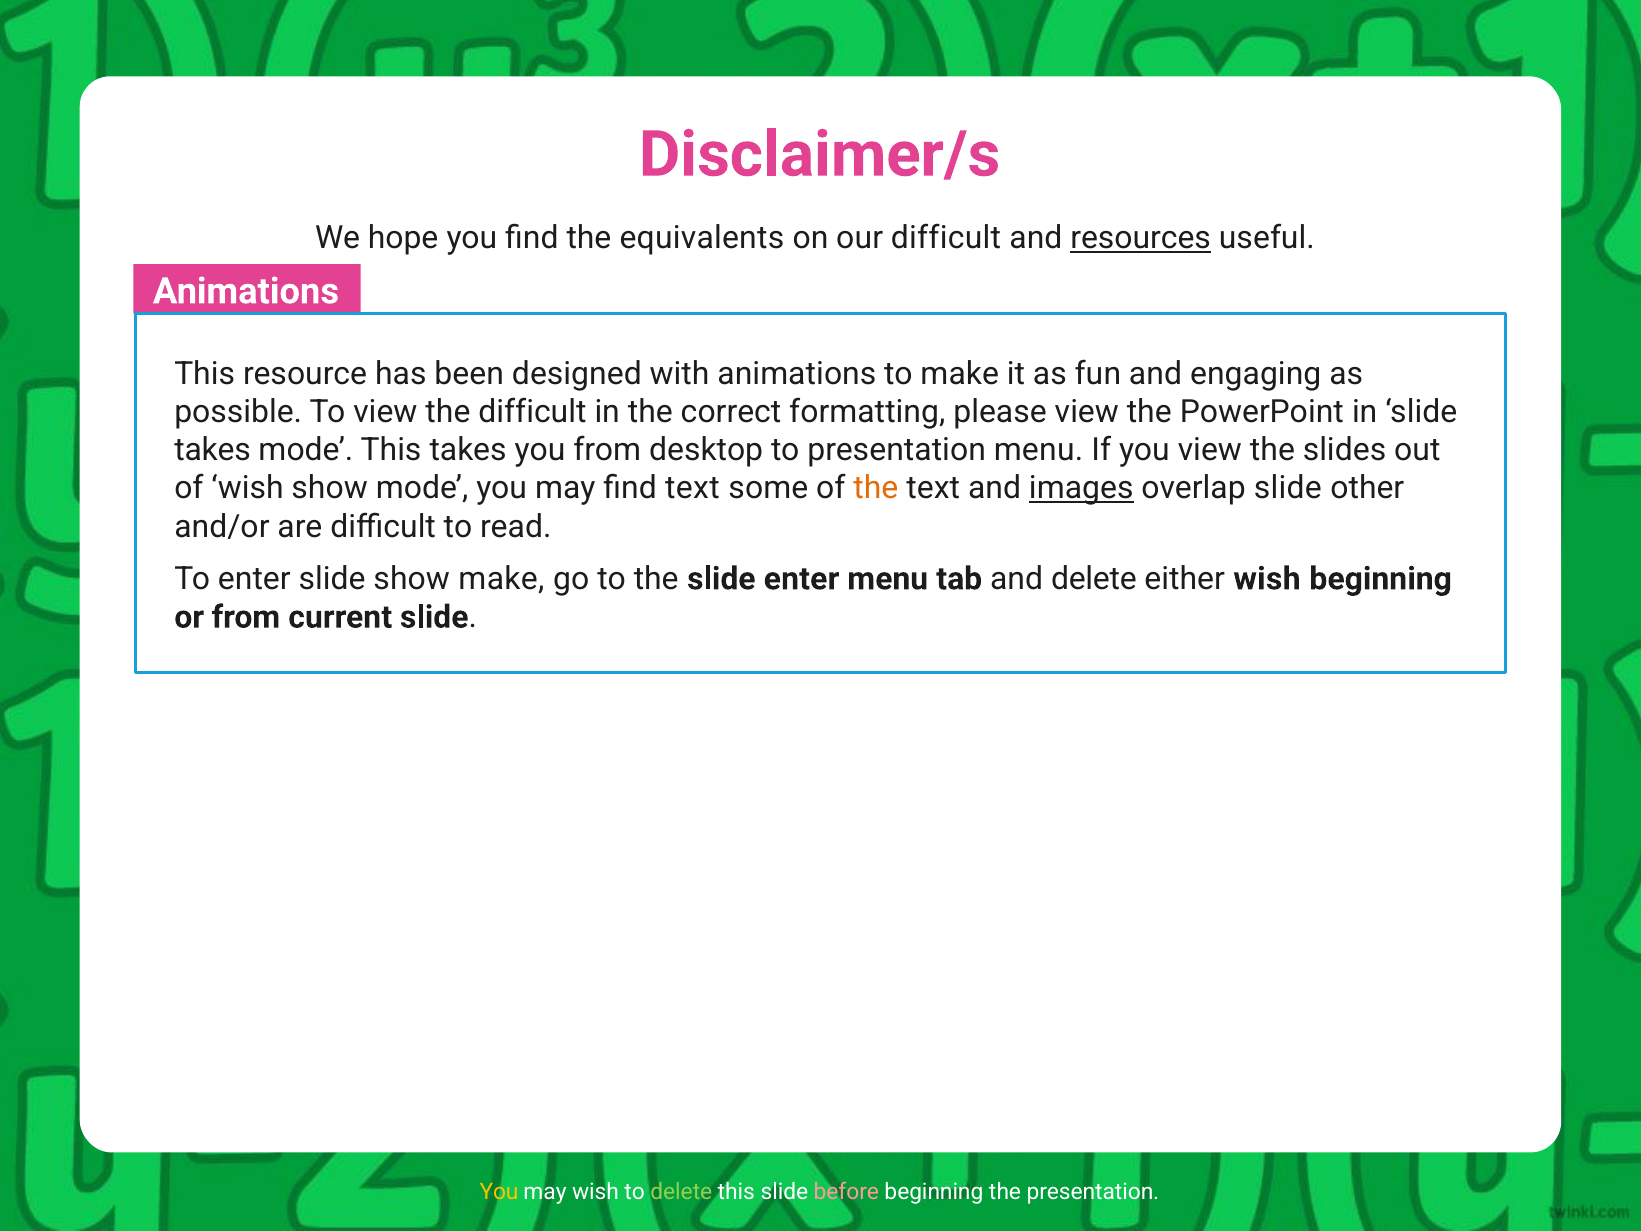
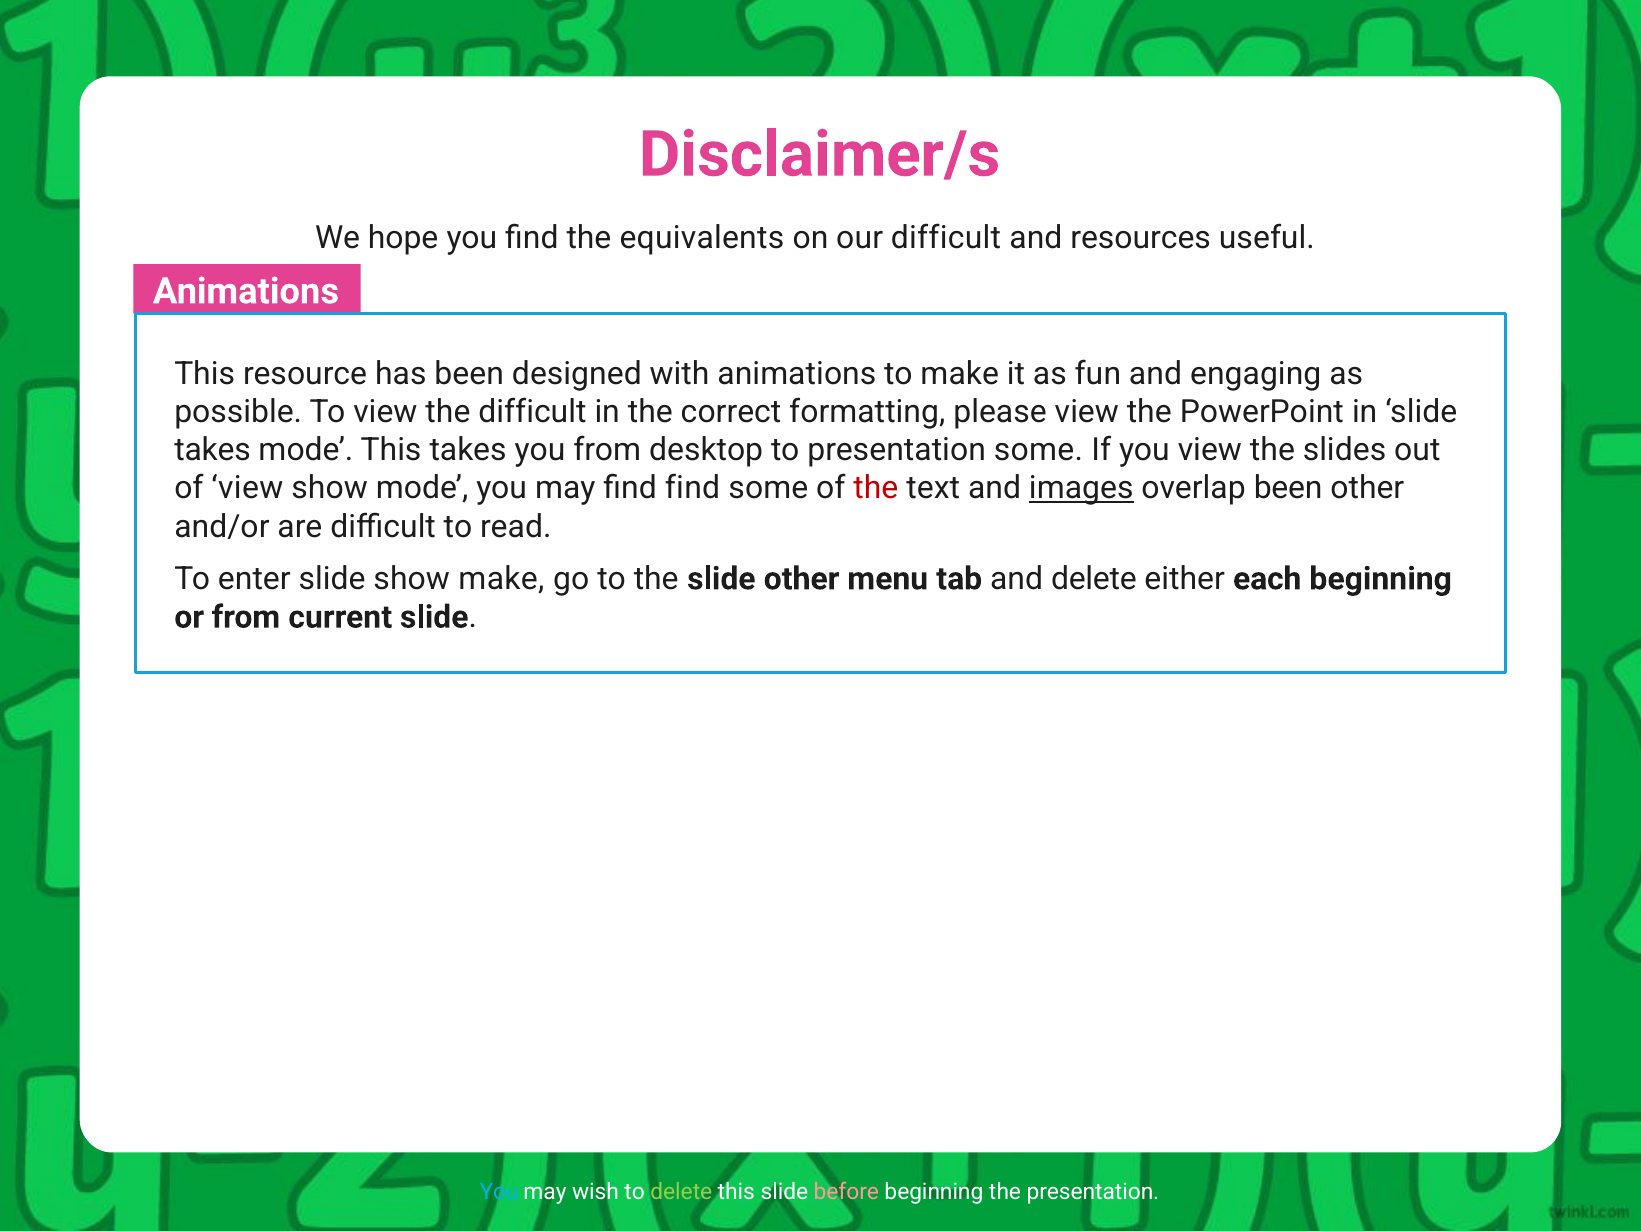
resources underline: present -> none (1141, 238)
presentation menu: menu -> some (1038, 450)
of wish: wish -> view (247, 488)
find text: text -> find (693, 488)
the colour: orange -> red (876, 488)
overlap slide: slide -> been (1288, 488)
slide enter: enter -> other (802, 579)
either wish: wish -> each (1267, 579)
You colour: yellow -> light blue (499, 1192)
